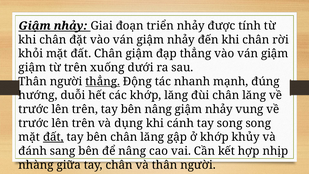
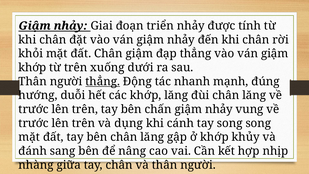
giậm: giậm -> khớp (32, 67)
bên nâng: nâng -> chấn (158, 109)
đất underline: present -> none (53, 137)
